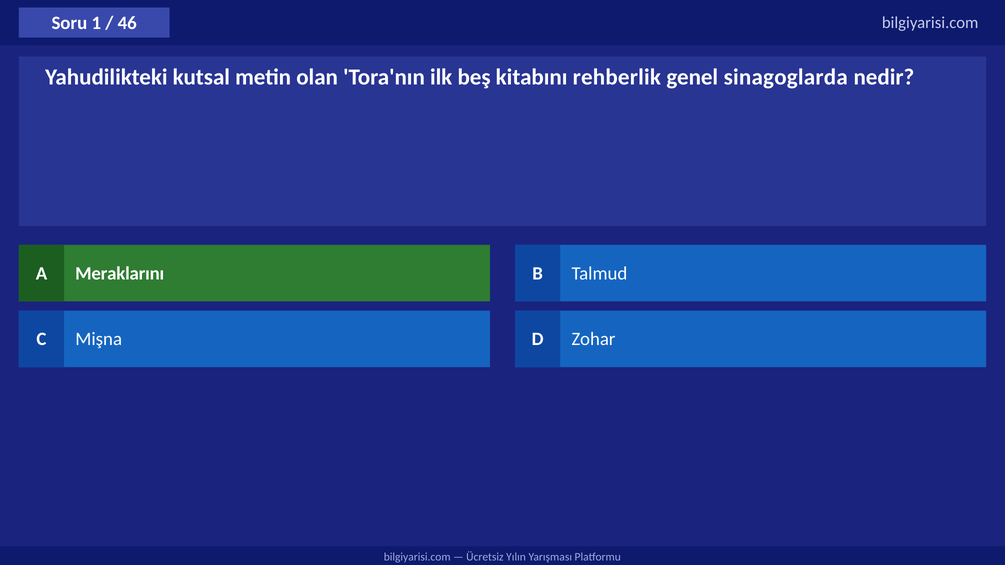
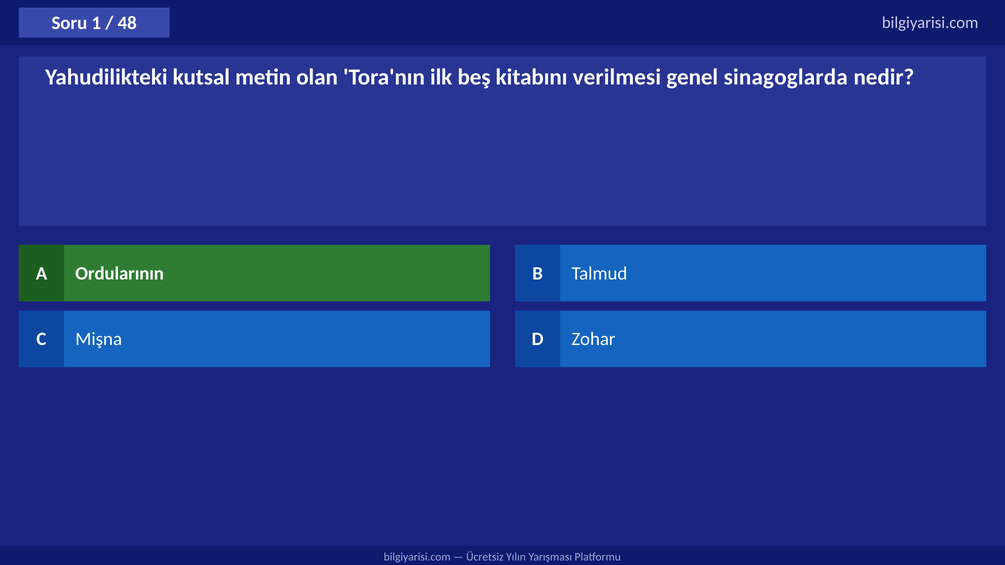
46: 46 -> 48 (127, 23)
rehberlik: rehberlik -> verilmesi (617, 77)
Meraklarını: Meraklarını -> Ordularının (120, 273)
